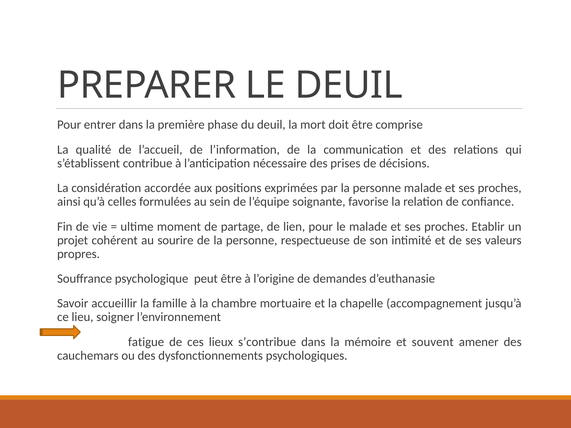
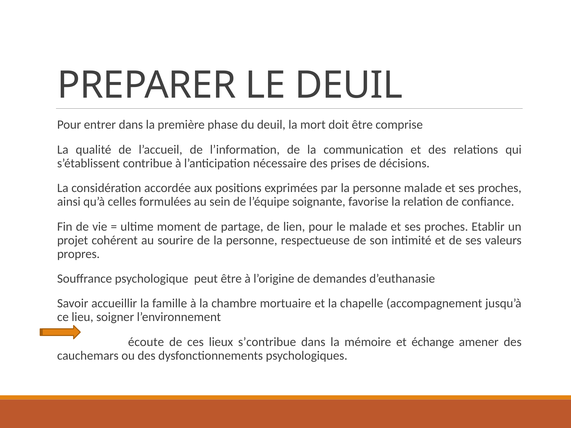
fatigue: fatigue -> écoute (146, 342)
souvent: souvent -> échange (433, 342)
